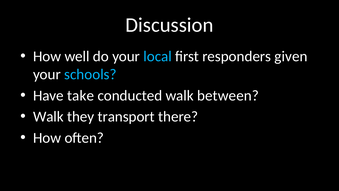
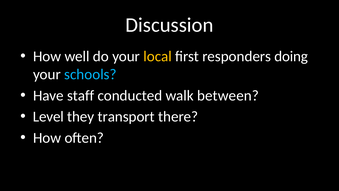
local colour: light blue -> yellow (158, 56)
given: given -> doing (291, 56)
take: take -> staff (81, 95)
Walk: Walk -> Level (48, 117)
